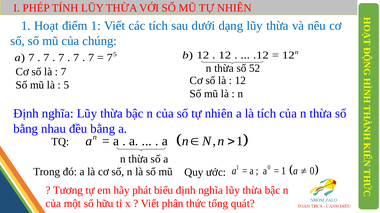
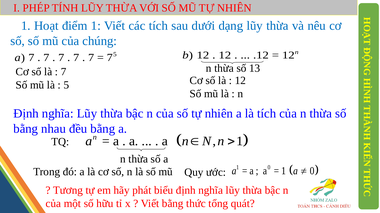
52: 52 -> 13 (255, 69)
Viết phân: phân -> bằng (173, 204)
